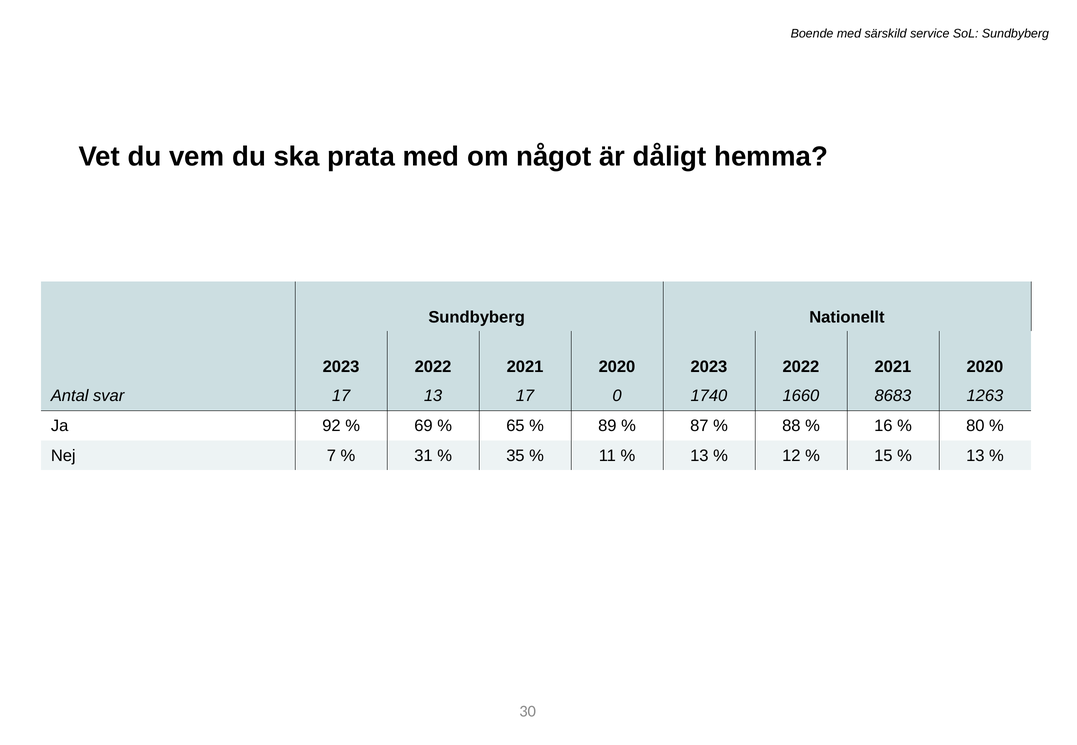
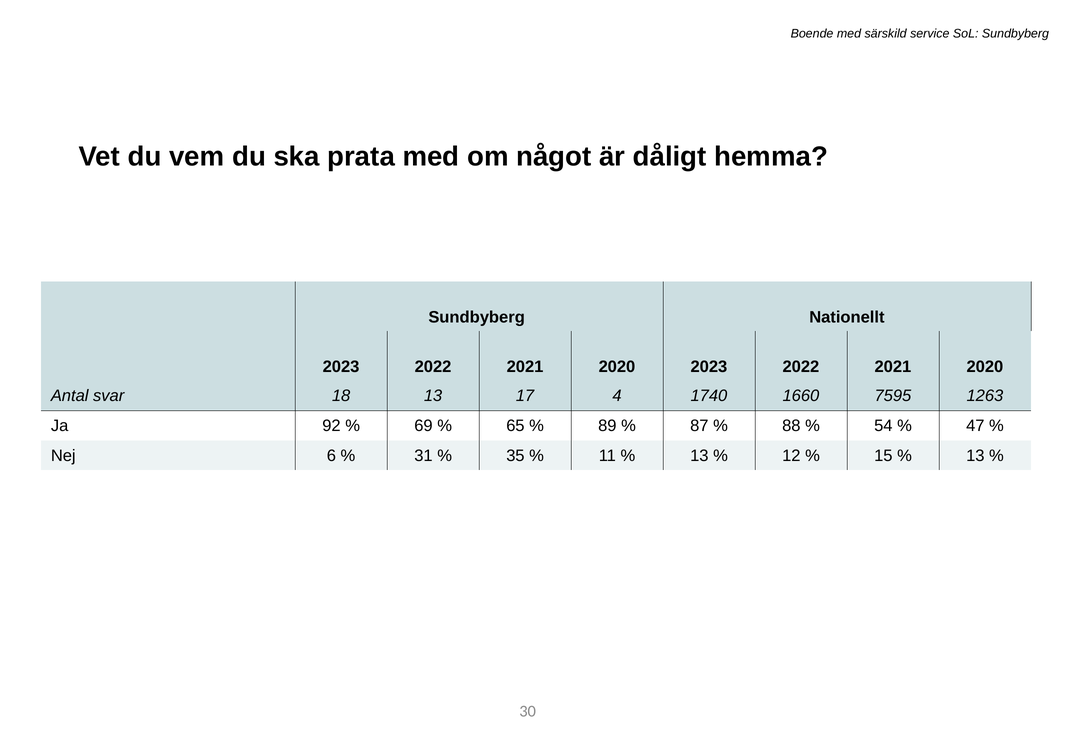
svar 17: 17 -> 18 (341, 396)
0: 0 -> 4 (617, 396)
8683: 8683 -> 7595 (893, 396)
16: 16 -> 54 (883, 426)
80: 80 -> 47 (975, 426)
7: 7 -> 6 (331, 456)
